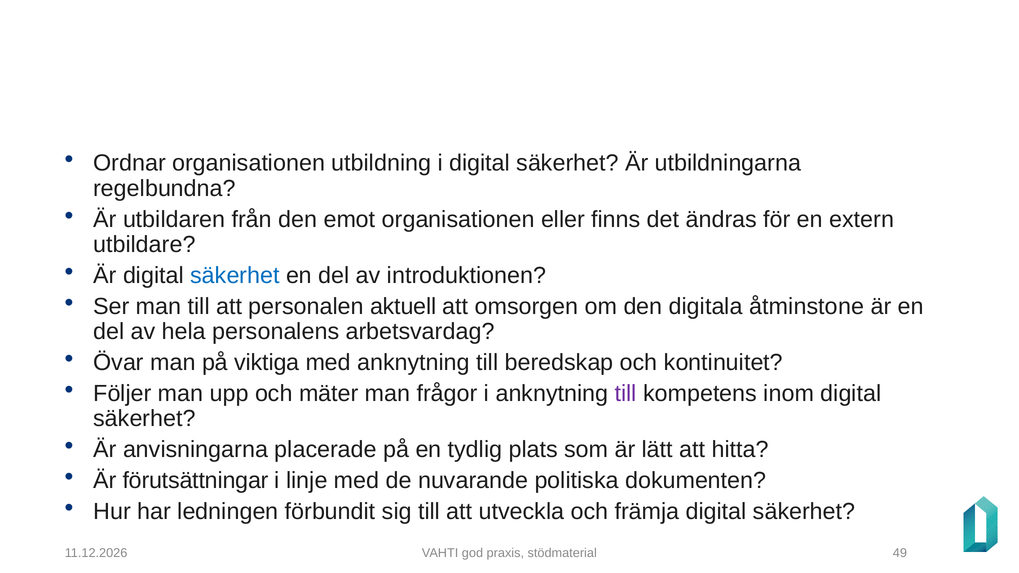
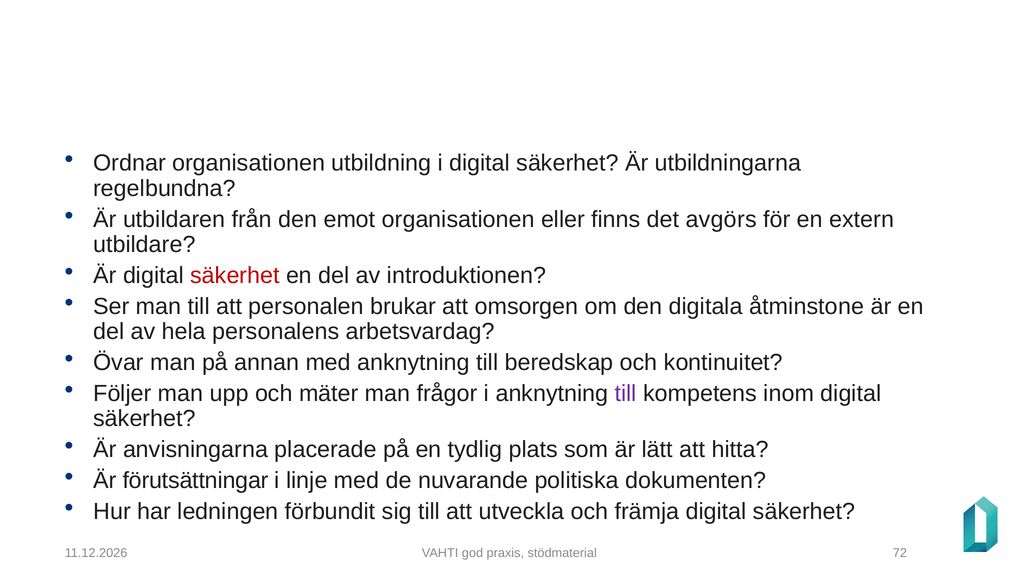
ändras: ändras -> avgörs (721, 219)
säkerhet colour: blue -> red (235, 276)
aktuell: aktuell -> brukar (403, 306)
viktiga: viktiga -> annan (267, 363)
49: 49 -> 72 (900, 553)
